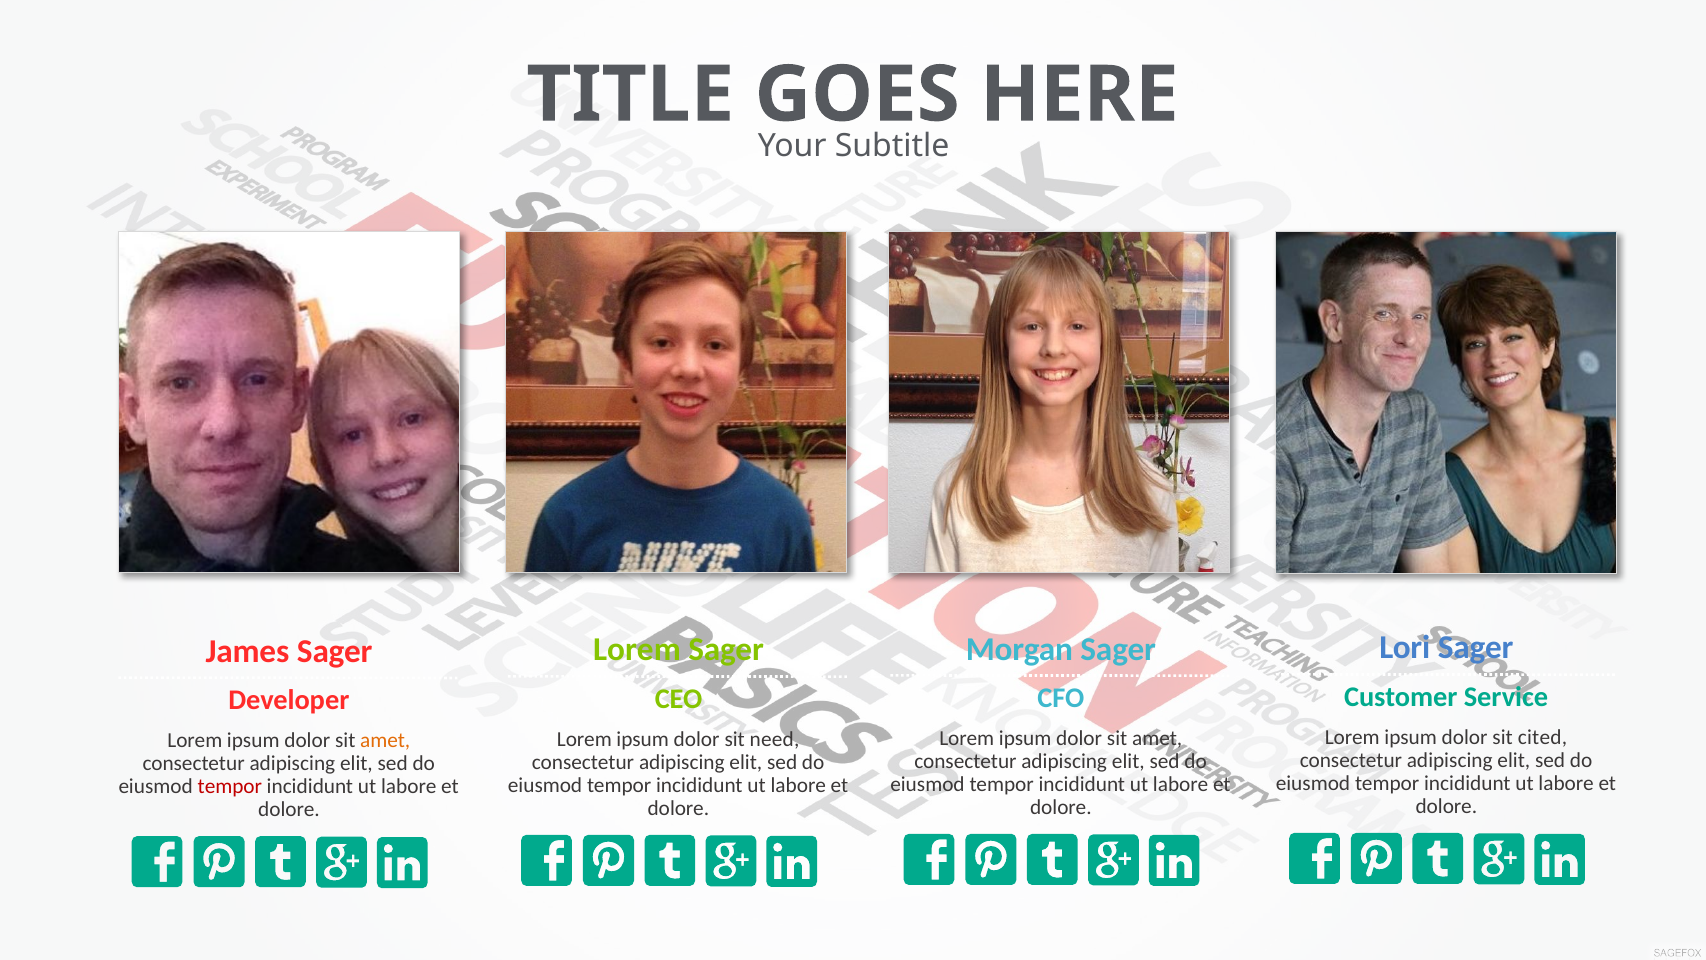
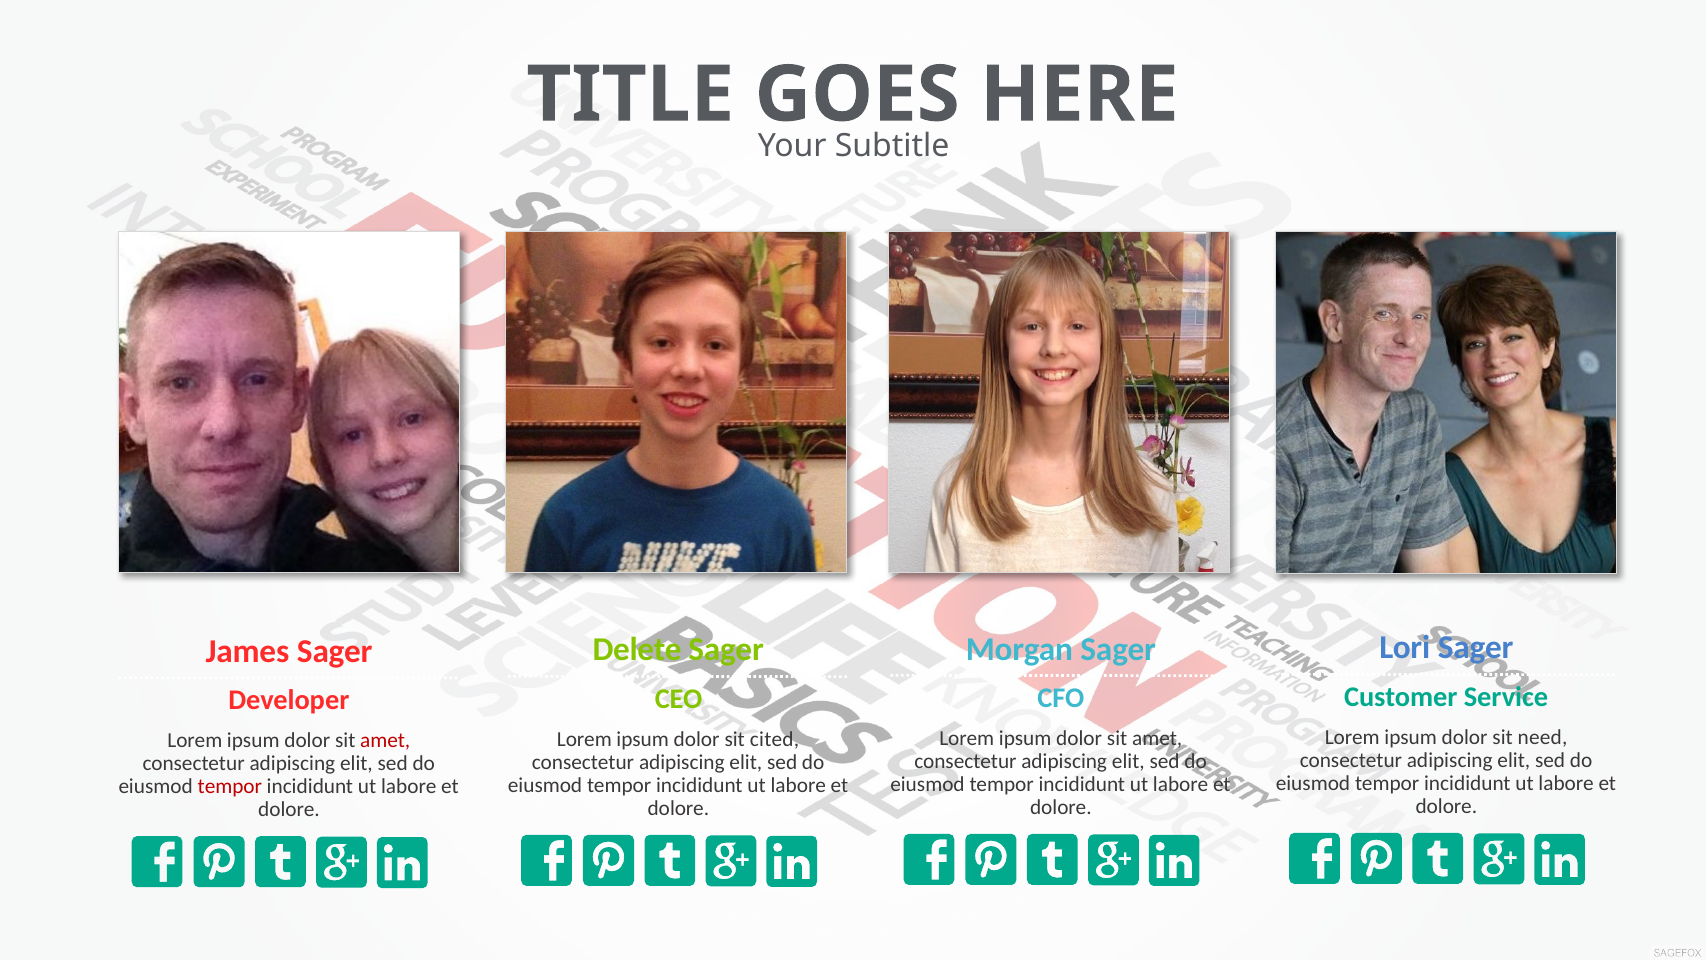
Lorem: Lorem -> Delete (637, 650)
cited: cited -> need (1542, 737)
need: need -> cited (775, 739)
amet colour: orange -> red (385, 740)
